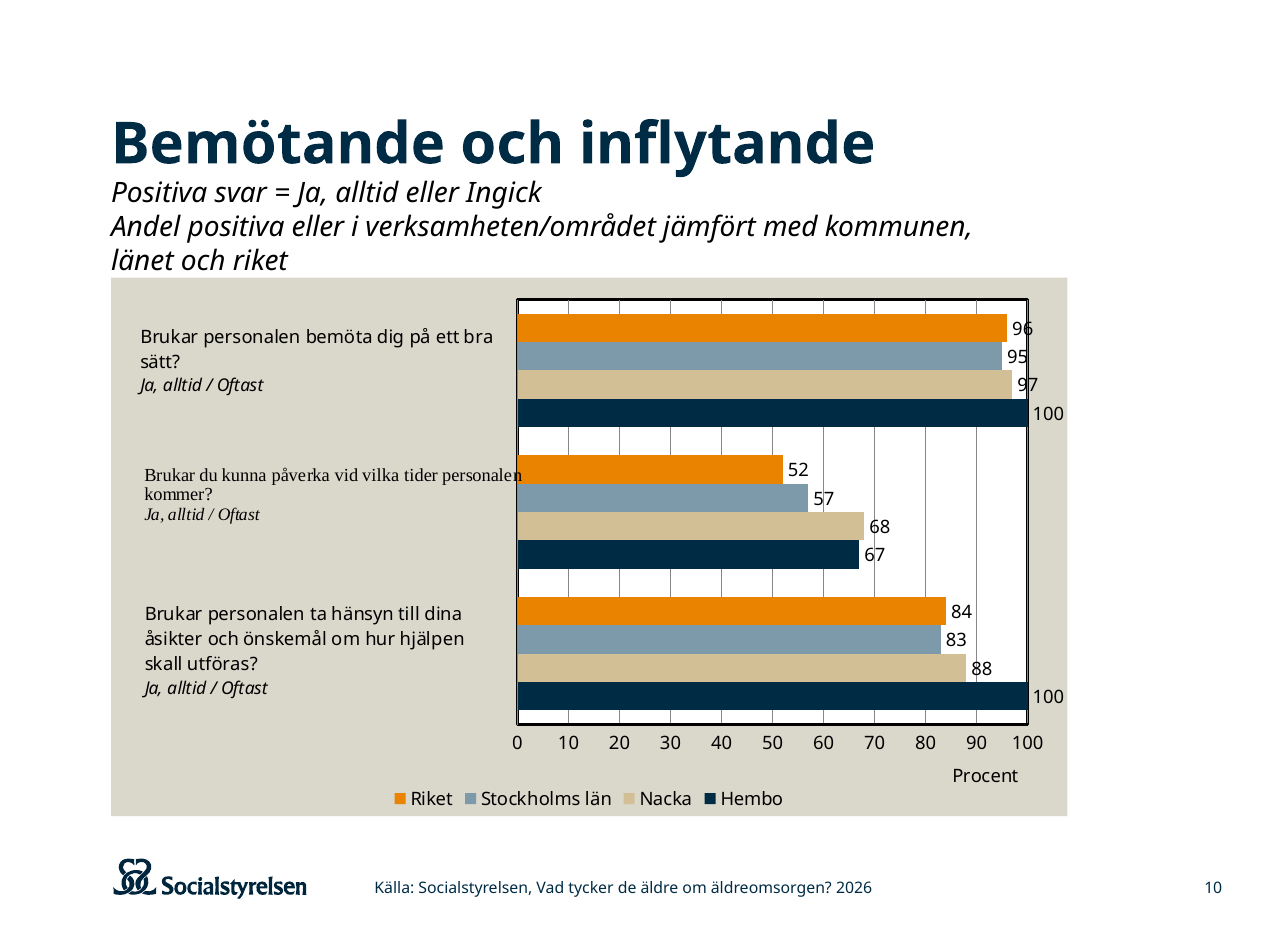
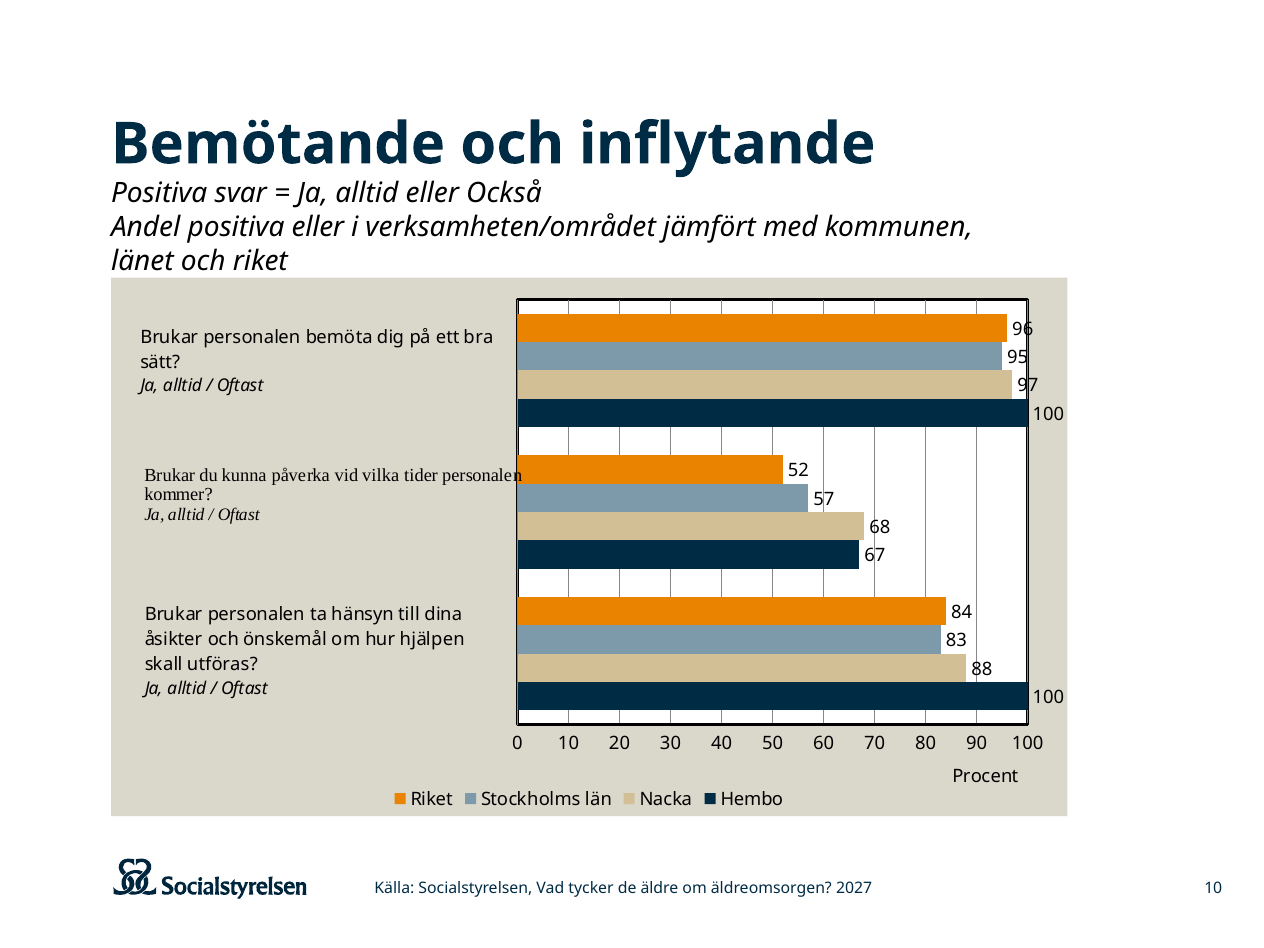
Ingick: Ingick -> Också (504, 194)
2026: 2026 -> 2027 (854, 889)
